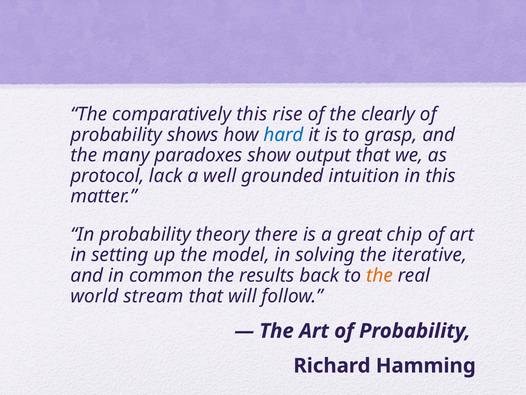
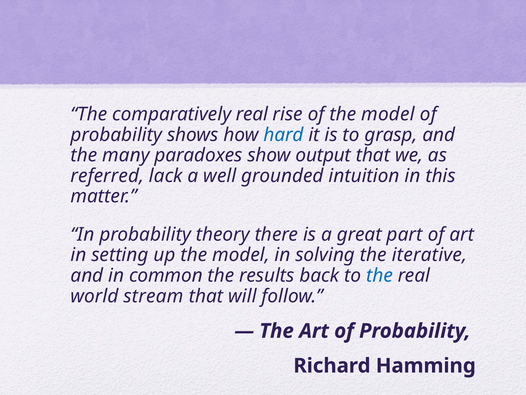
comparatively this: this -> real (252, 114)
of the clearly: clearly -> model (388, 114)
protocol: protocol -> referred (107, 176)
chip: chip -> part (405, 234)
the colour: orange -> blue (380, 275)
